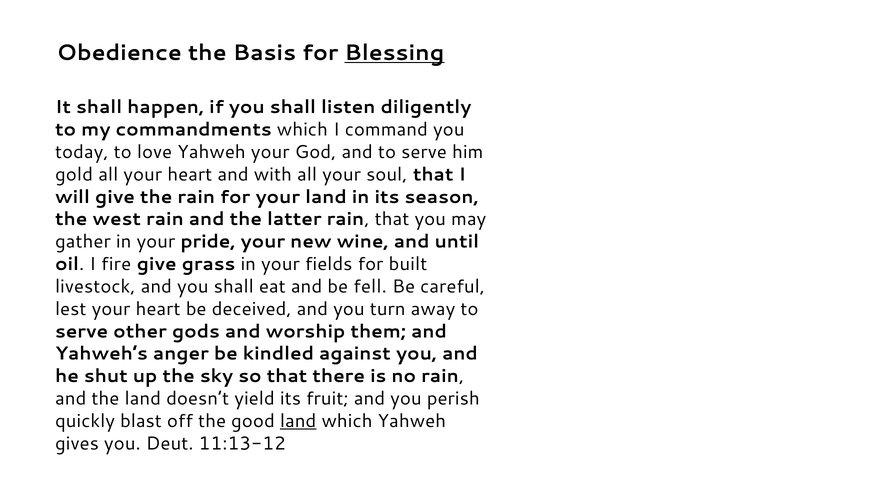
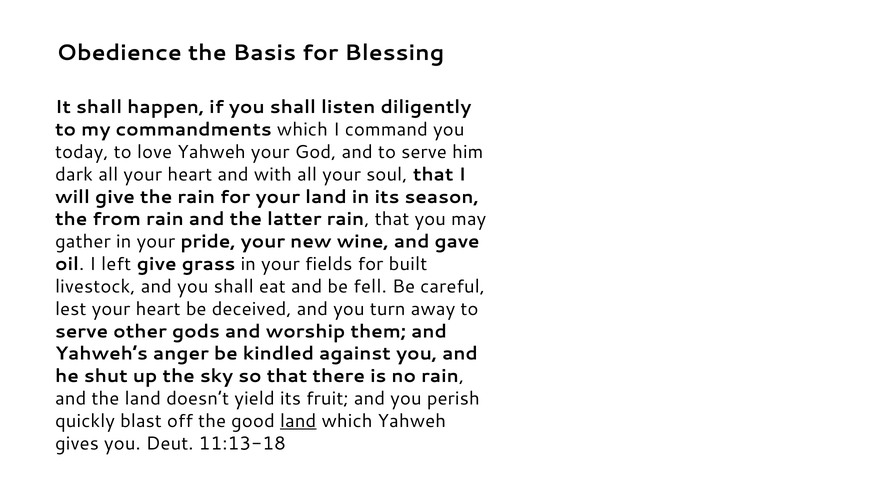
Blessing underline: present -> none (394, 53)
gold: gold -> dark (74, 174)
west: west -> from (117, 219)
until: until -> gave (457, 242)
fire: fire -> left (116, 264)
11:13-12: 11:13-12 -> 11:13-18 (242, 443)
